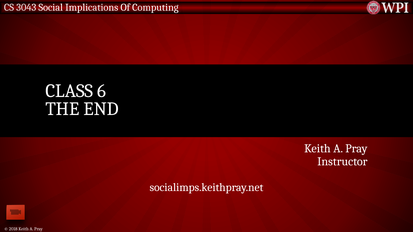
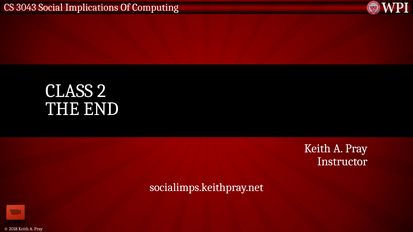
6: 6 -> 2 (102, 91)
